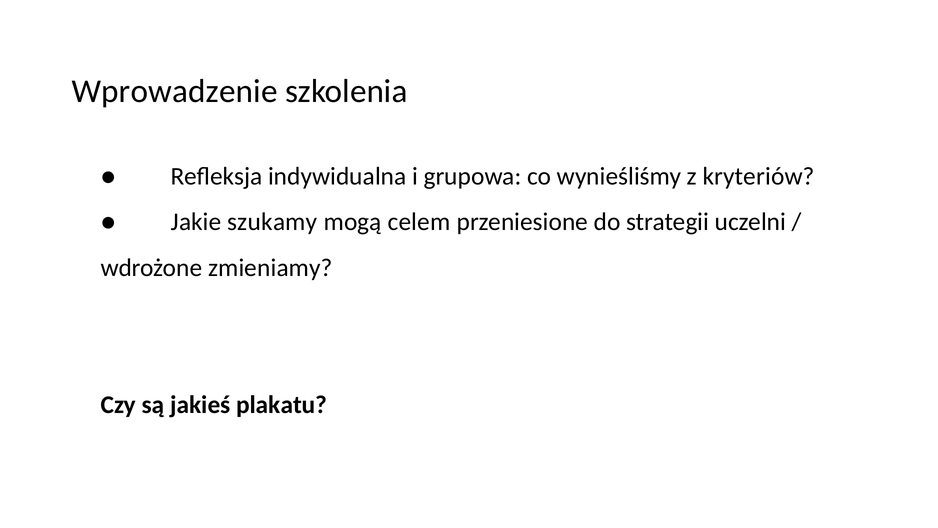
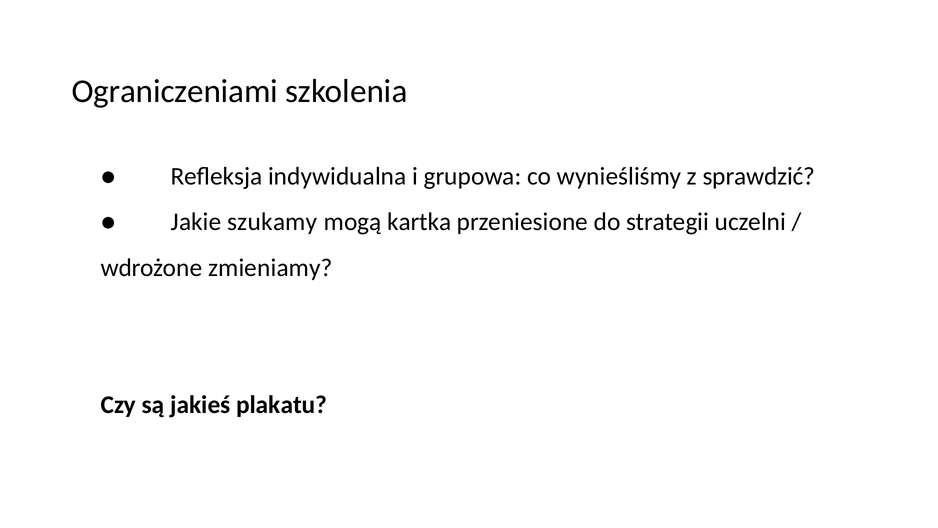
Wprowadzenie: Wprowadzenie -> Ograniczeniami (175, 91)
kryteriów: kryteriów -> sprawdzić (759, 176)
celem: celem -> kartka (419, 222)
